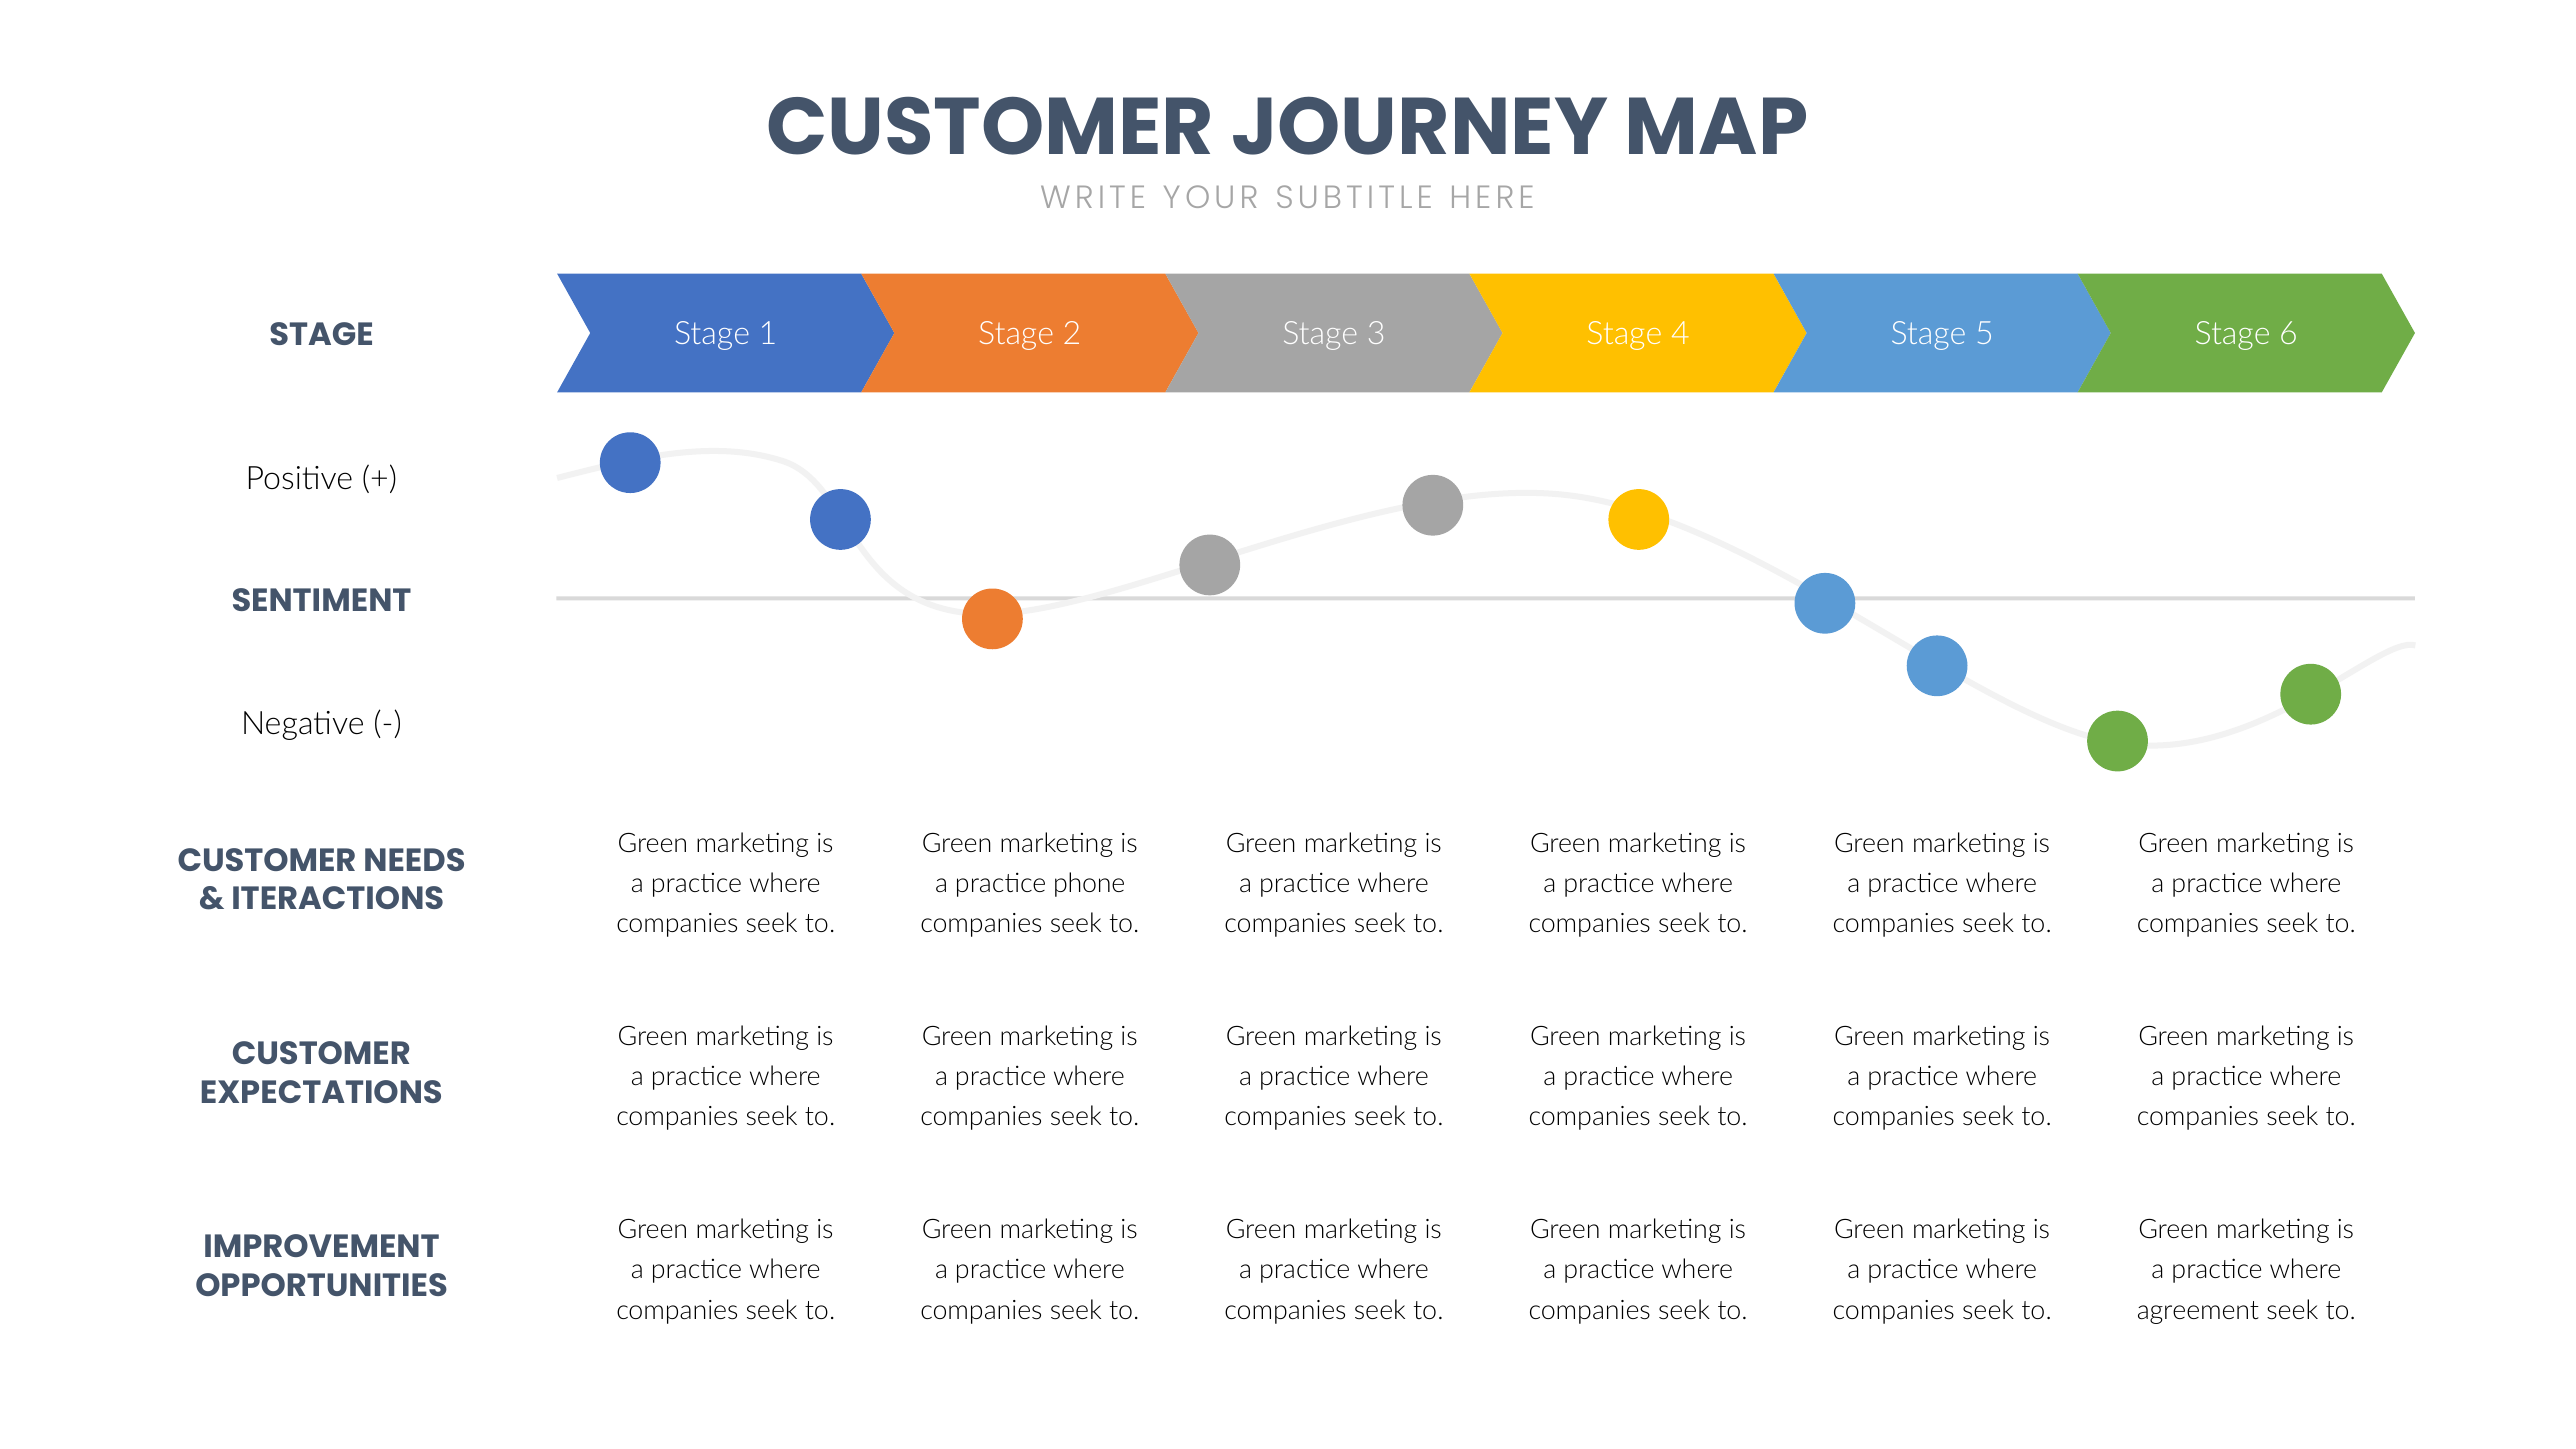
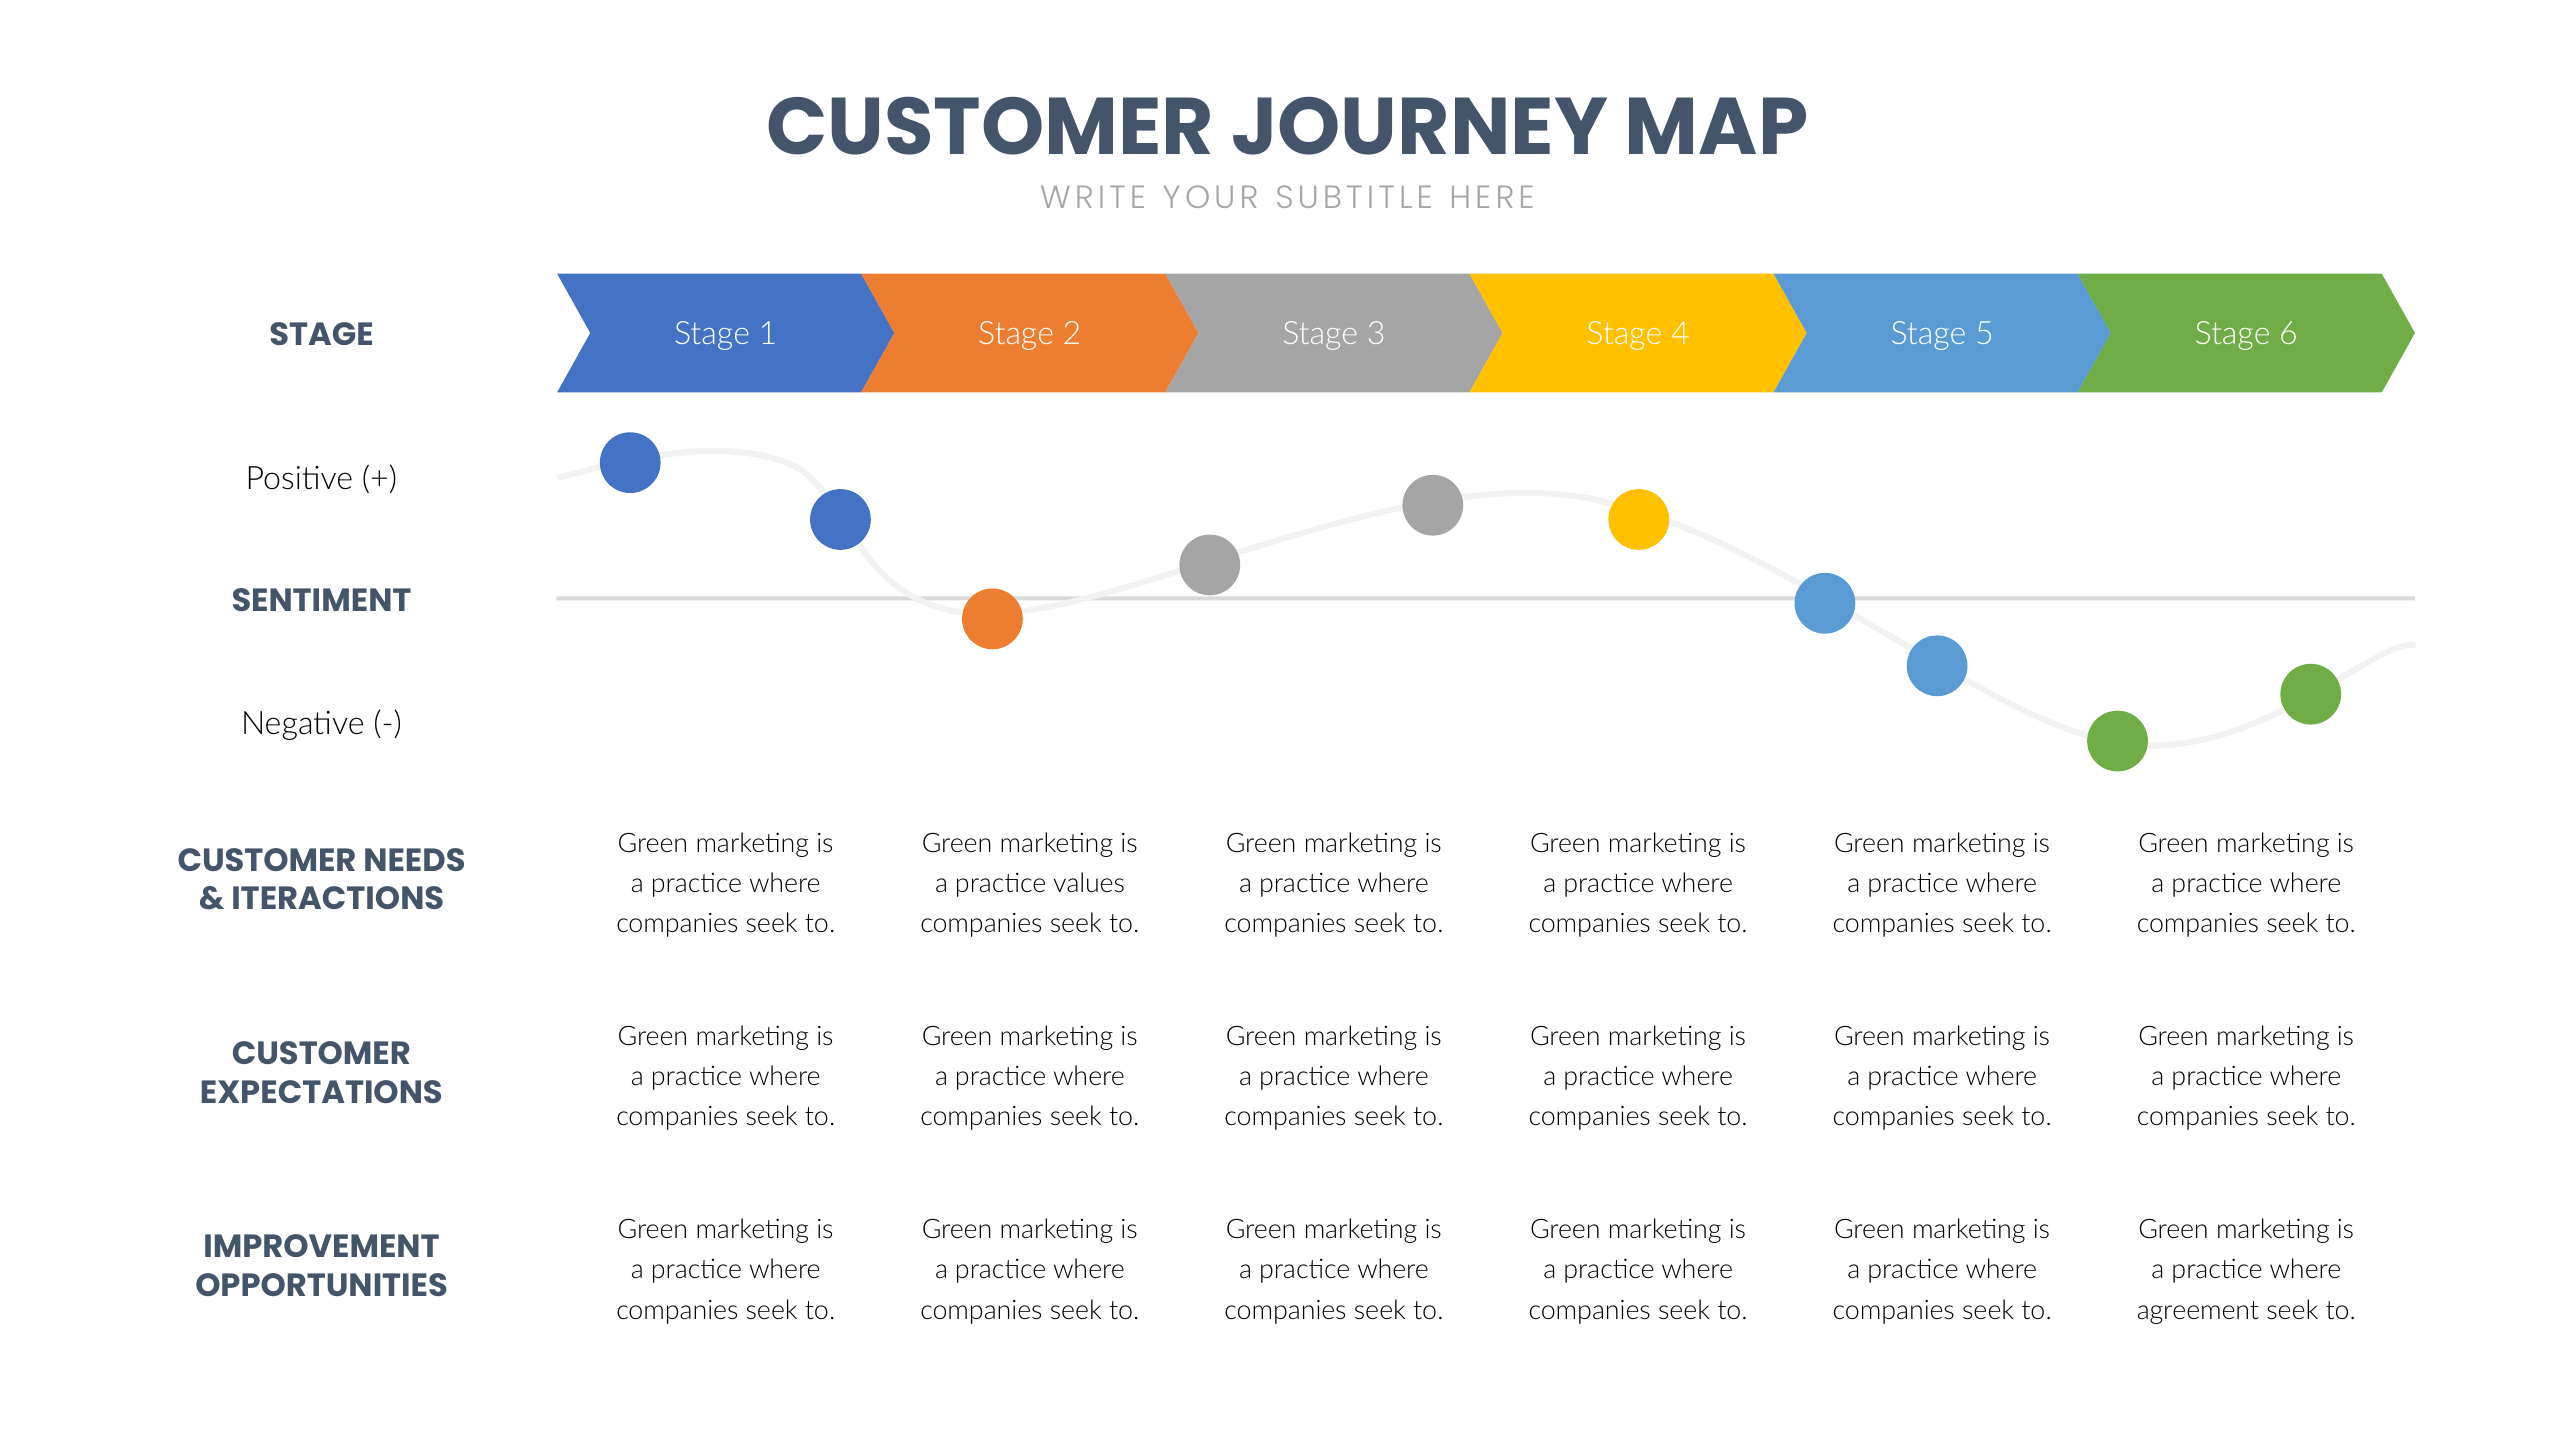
phone: phone -> values (1089, 884)
